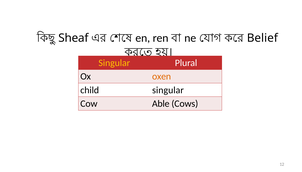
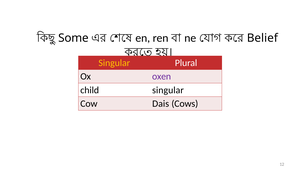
Sheaf: Sheaf -> Some (73, 38)
oxen colour: orange -> purple (162, 77)
Able: Able -> Dais (161, 104)
